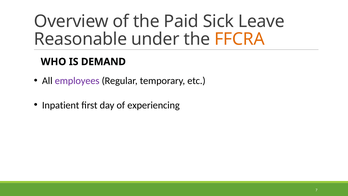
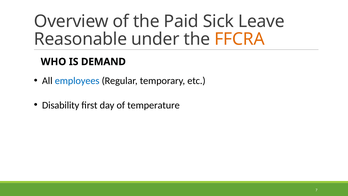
employees colour: purple -> blue (77, 81)
Inpatient: Inpatient -> Disability (61, 105)
experiencing: experiencing -> temperature (154, 105)
